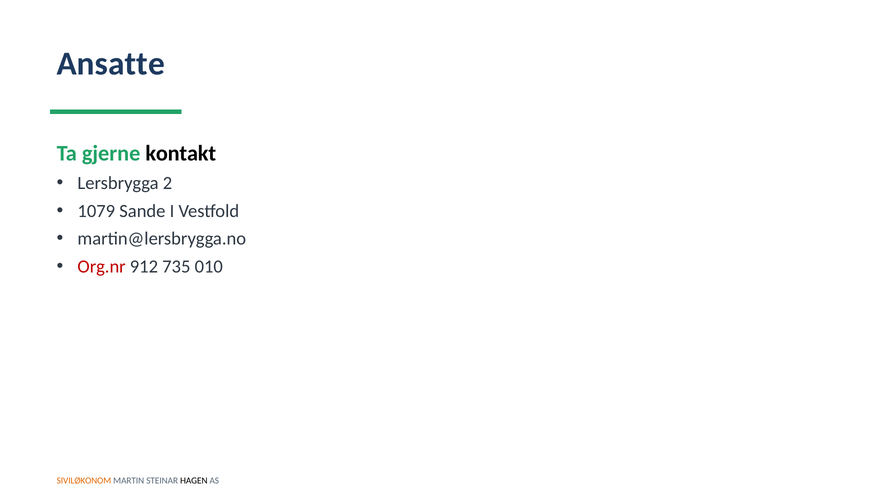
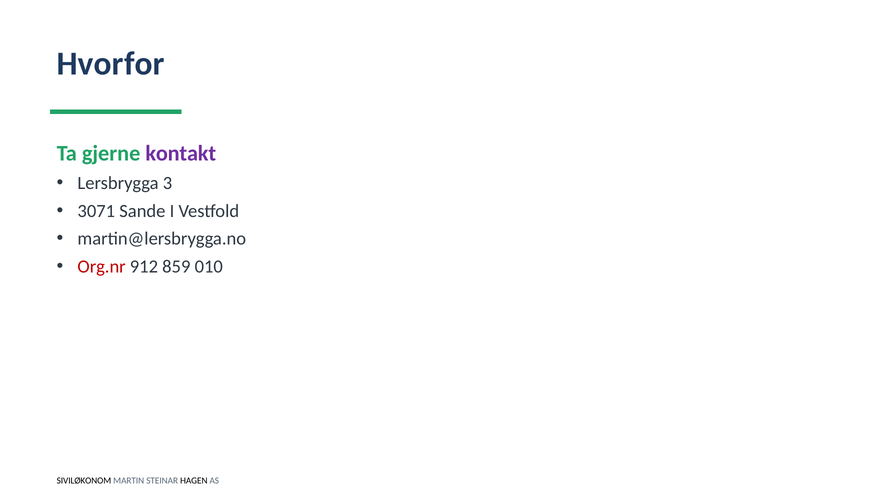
Ansatte: Ansatte -> Hvorfor (111, 64)
kontakt colour: black -> purple (181, 153)
2: 2 -> 3 (167, 183)
1079: 1079 -> 3071 (96, 211)
735: 735 -> 859 (176, 266)
SIVILØKONOM colour: orange -> black (84, 480)
